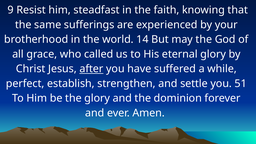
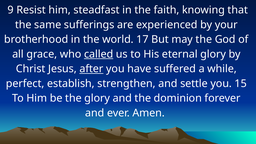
14: 14 -> 17 (142, 39)
called underline: none -> present (99, 54)
51: 51 -> 15 (241, 84)
